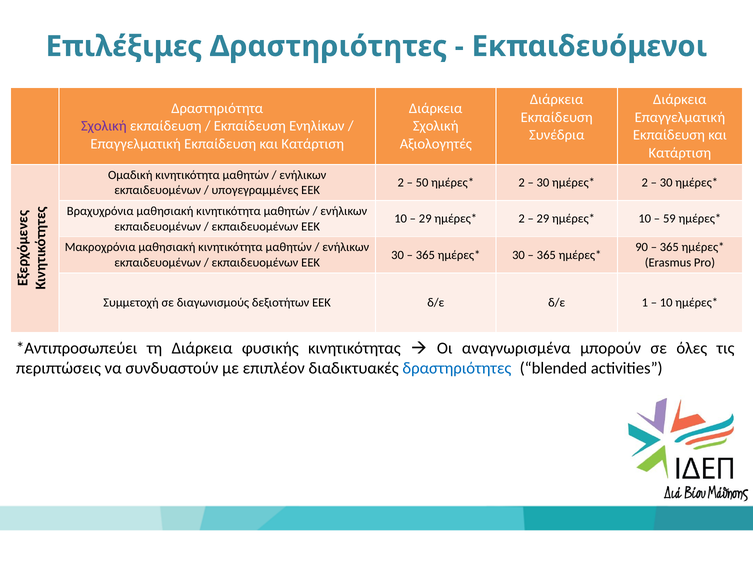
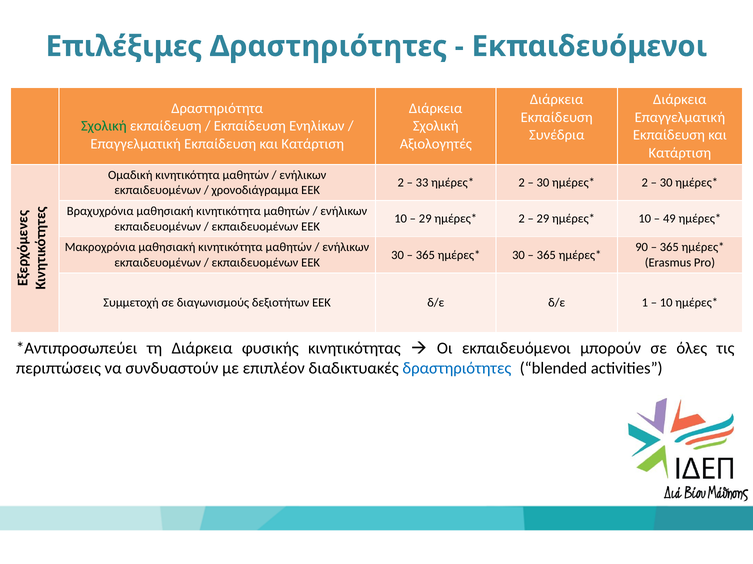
Σχολική colour: purple -> green (104, 126)
50: 50 -> 33 (422, 183)
υπογεγραμμένες: υπογεγραμμένες -> χρονοδιάγραμμα (255, 190)
59: 59 -> 49 (669, 219)
Οι αναγνωρισμένα: αναγνωρισμένα -> εκπαιδευόμενοι (516, 349)
